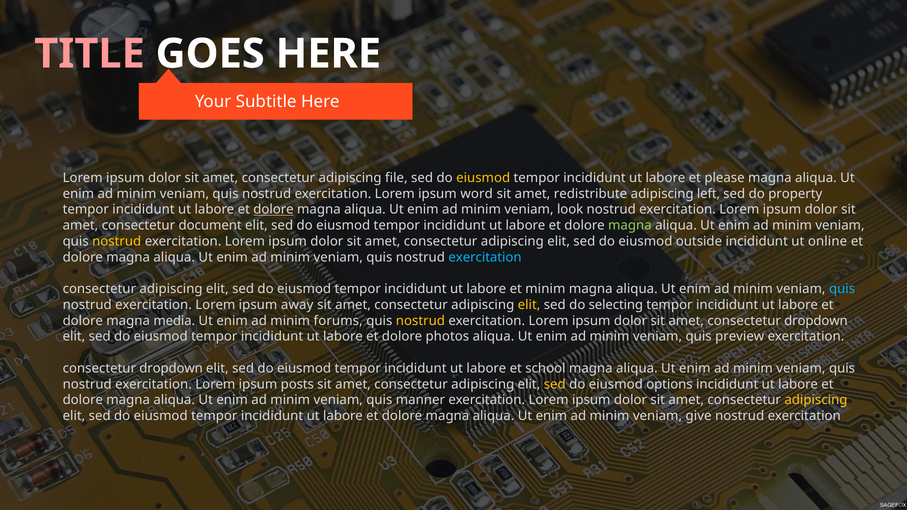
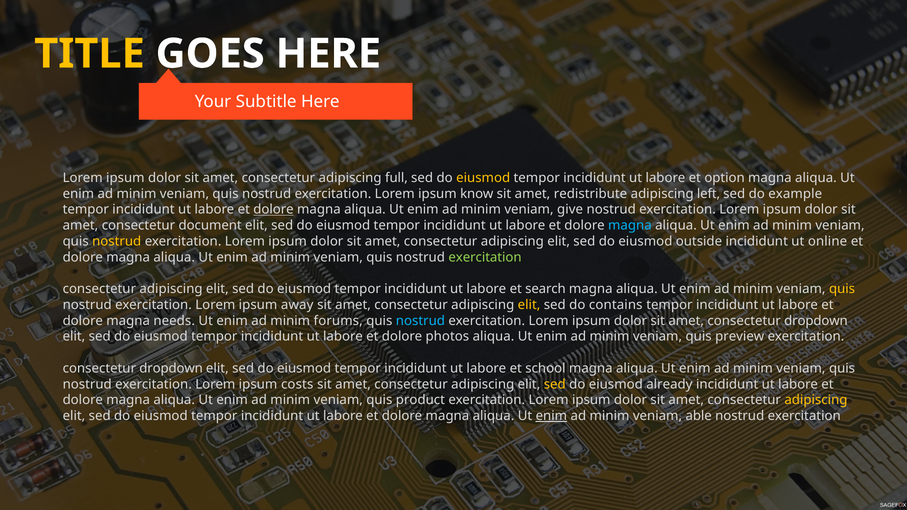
TITLE colour: pink -> yellow (90, 54)
file: file -> full (396, 178)
please: please -> option (725, 178)
word: word -> know (477, 194)
property: property -> example (795, 194)
look: look -> give (570, 210)
magna colour: light green -> light blue (630, 226)
exercitation colour: light blue -> light green (485, 257)
et minim: minim -> search (545, 289)
quis colour: light blue -> yellow (842, 289)
selecting: selecting -> contains (616, 305)
media: media -> needs (174, 321)
nostrud colour: yellow -> light blue (420, 321)
posts: posts -> costs (297, 384)
options: options -> already (669, 384)
manner: manner -> product (420, 400)
enim underline: none -> present (551, 416)
give: give -> able (699, 416)
